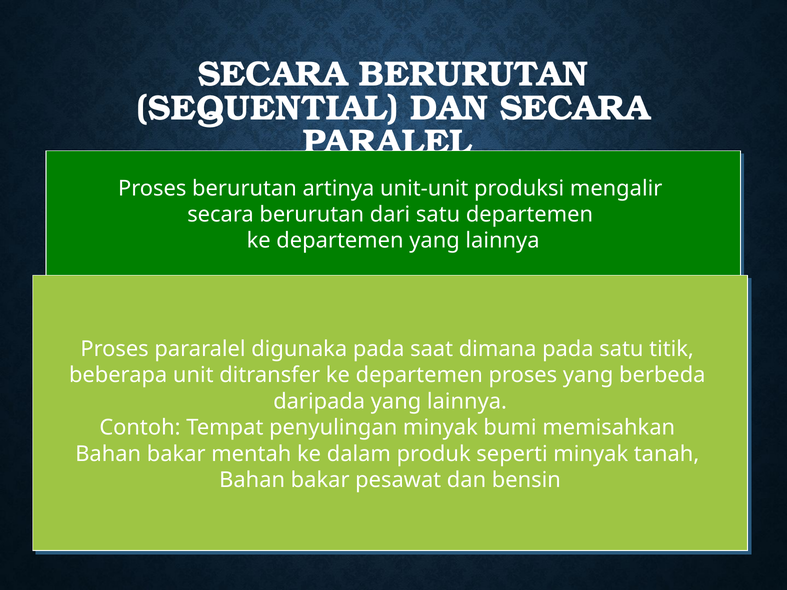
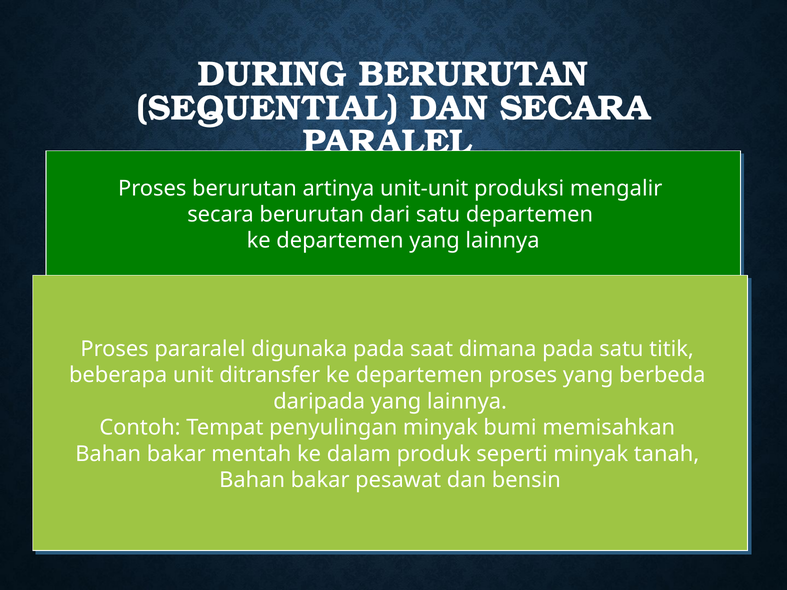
SECARA: SECARA -> DURING (272, 74)
